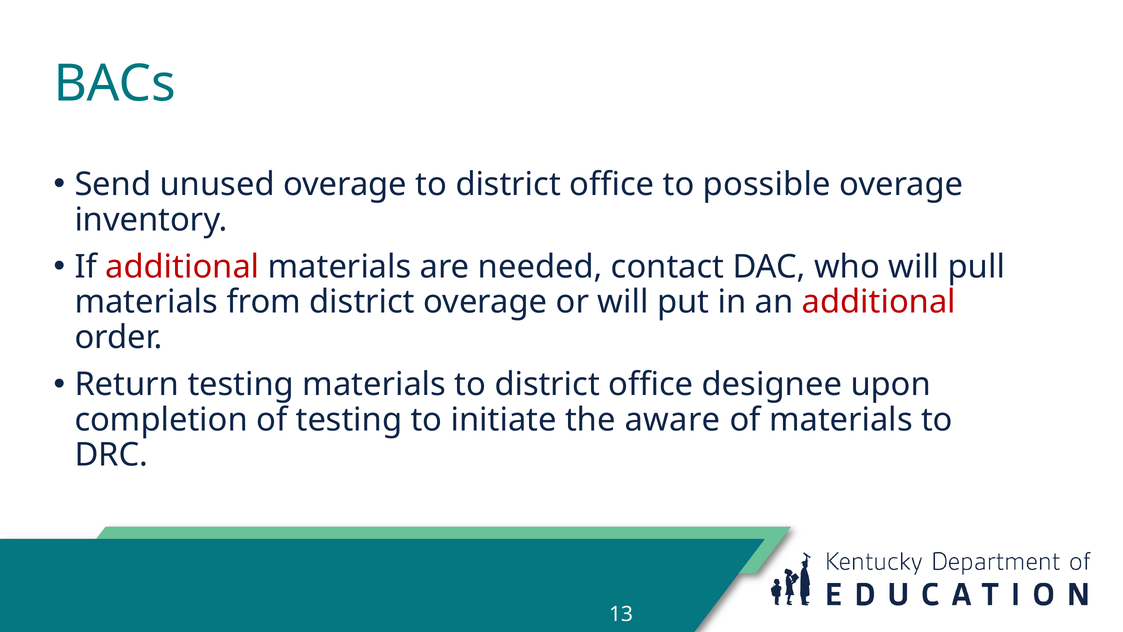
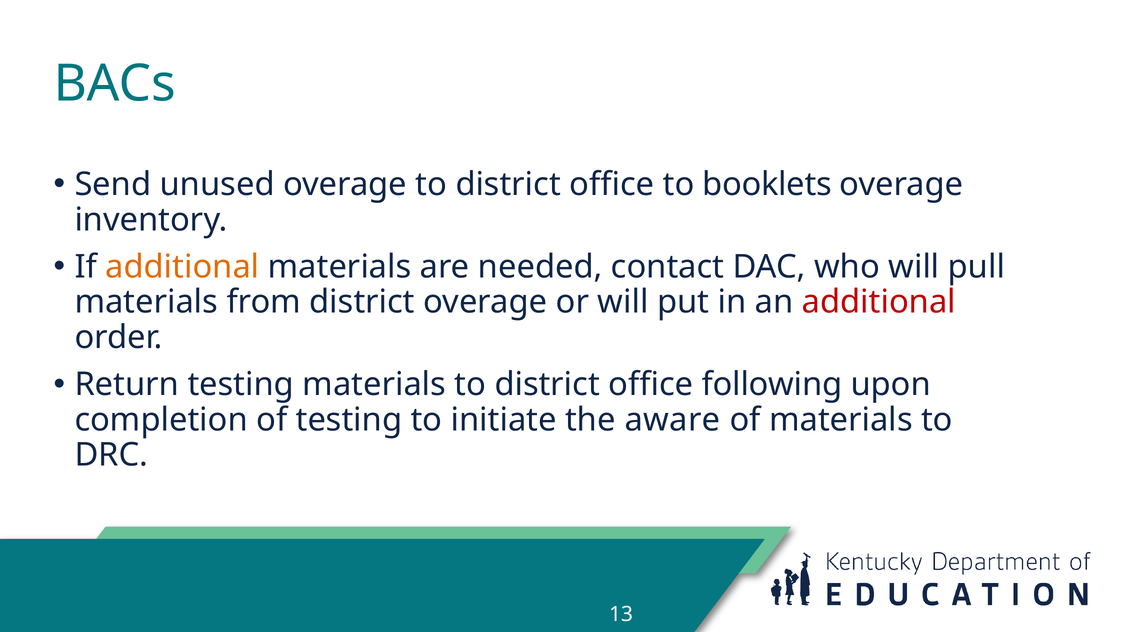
possible: possible -> booklets (767, 184)
additional colour: red -> orange (182, 267)
designee: designee -> following (772, 384)
